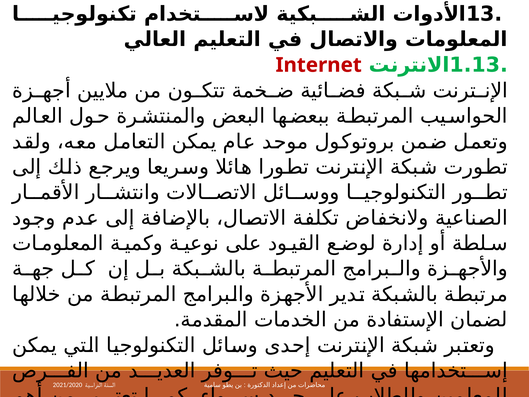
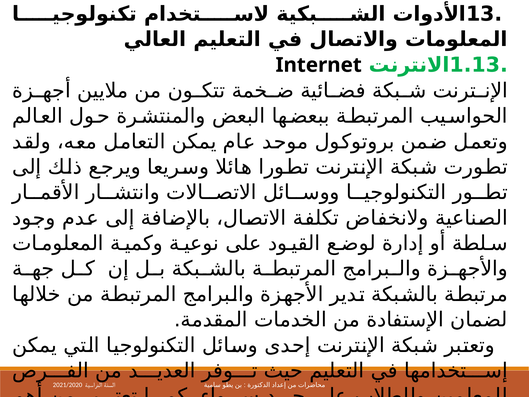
Internet colour: red -> black (319, 65)
